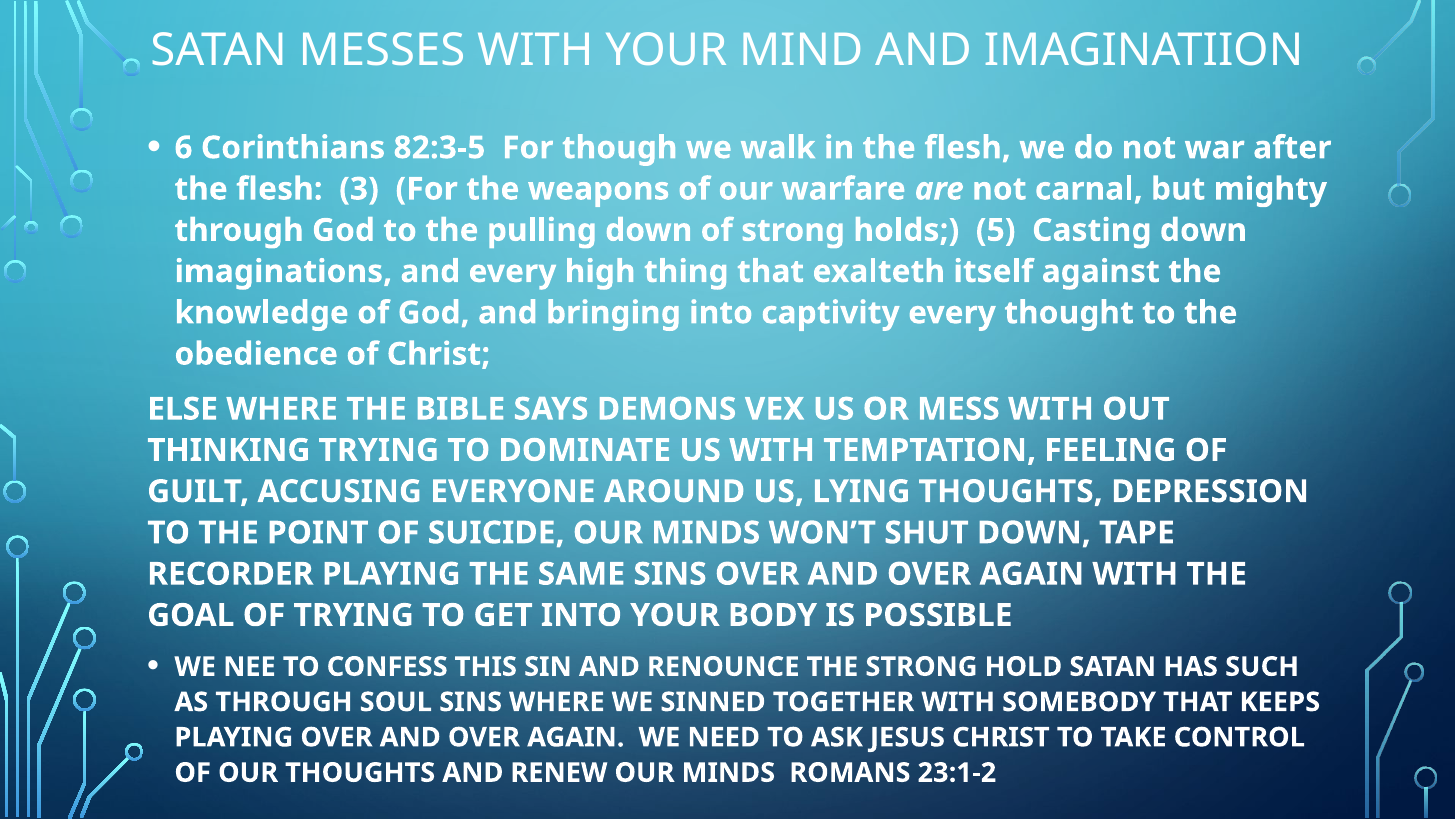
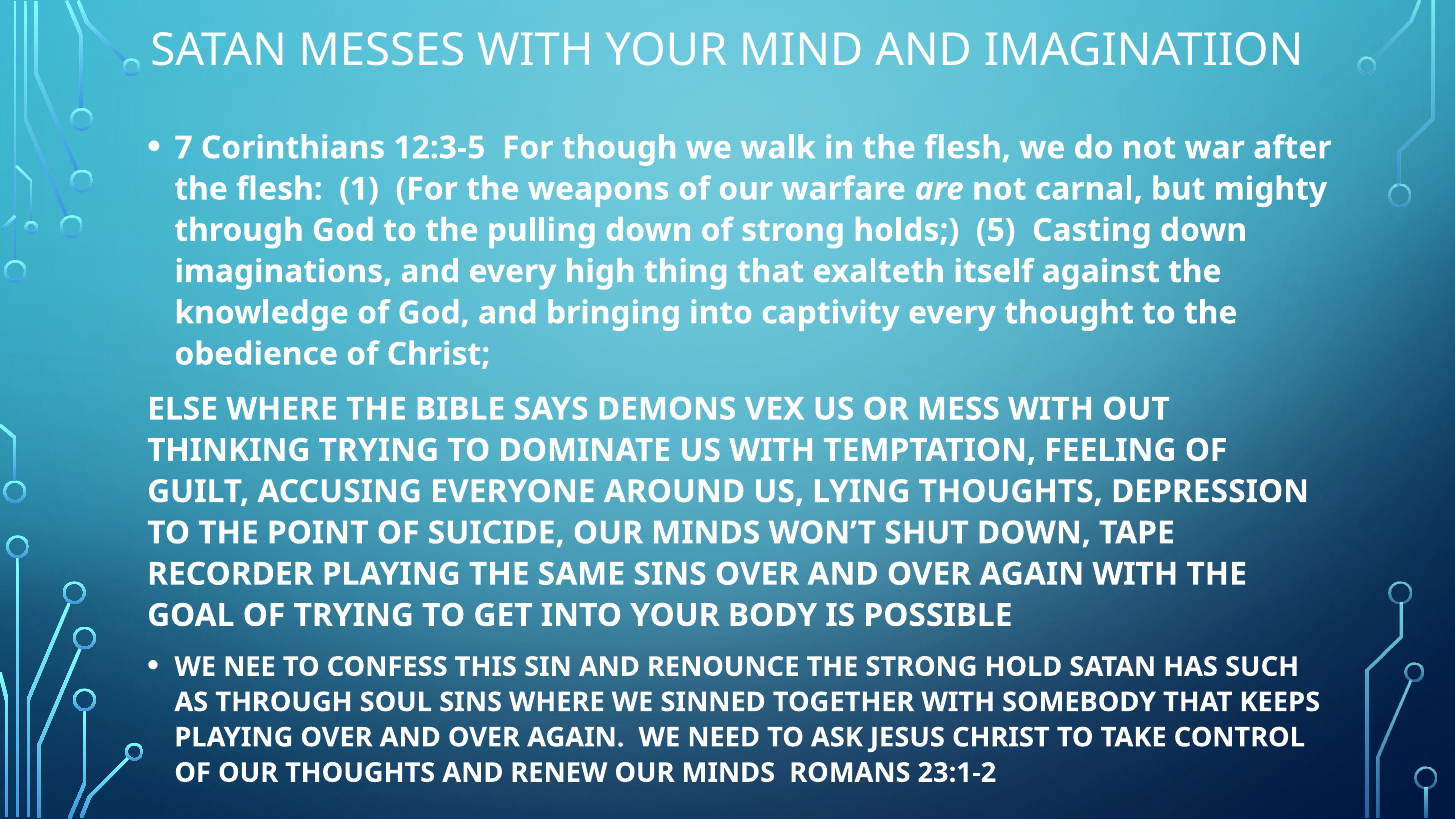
6: 6 -> 7 (184, 148)
82:3-5: 82:3-5 -> 12:3-5 (439, 148)
3: 3 -> 1 (359, 189)
